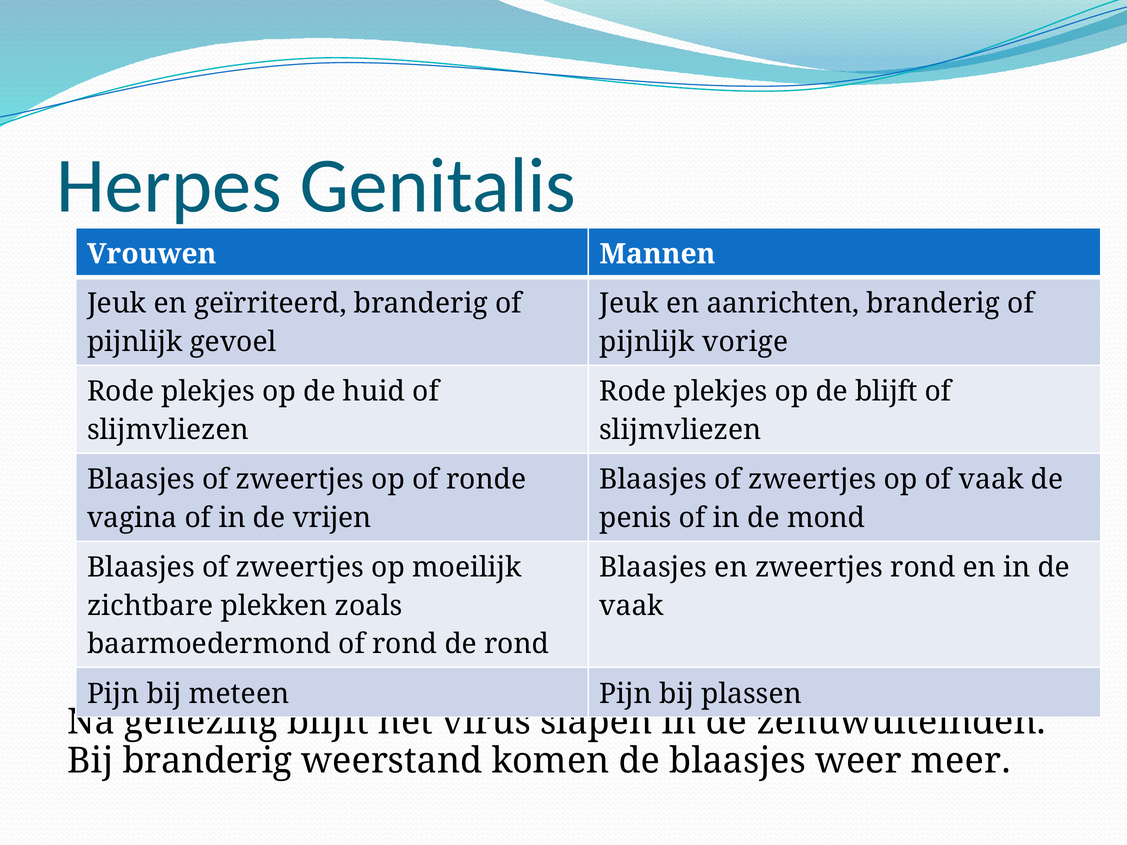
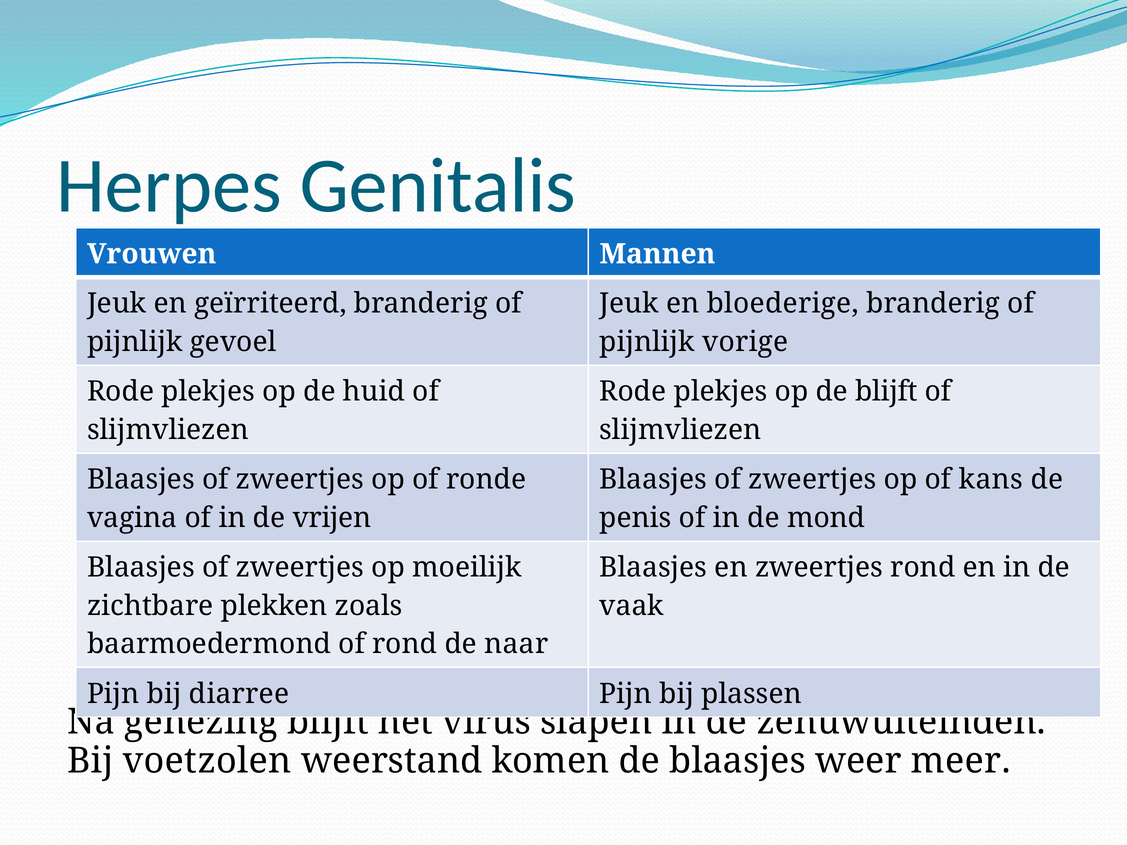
aanrichten: aanrichten -> bloederige (783, 304)
of vaak: vaak -> kans (991, 480)
de rond: rond -> naar (516, 644)
meteen: meteen -> diarree (239, 694)
Bij branderig: branderig -> voetzolen (207, 761)
